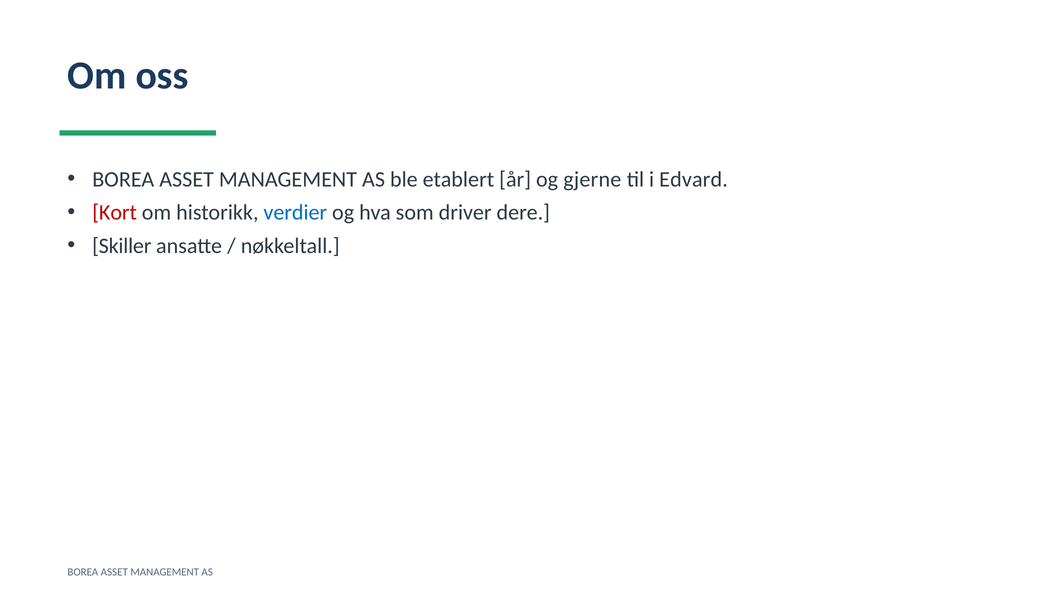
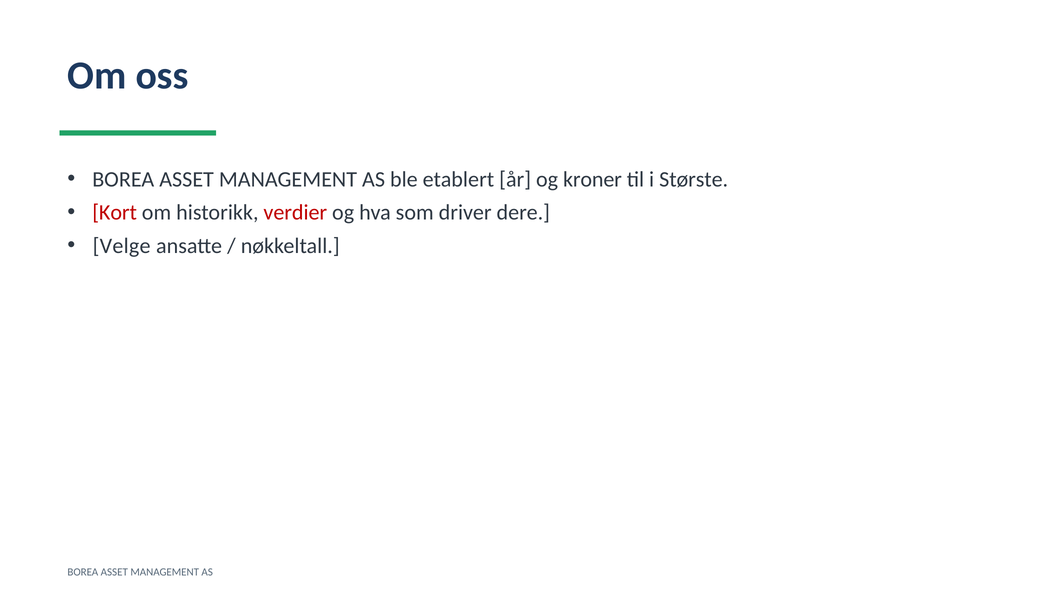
gjerne: gjerne -> kroner (592, 180)
Edvard: Edvard -> Største (694, 180)
verdier colour: blue -> red (295, 213)
Skiller: Skiller -> Velge (122, 246)
